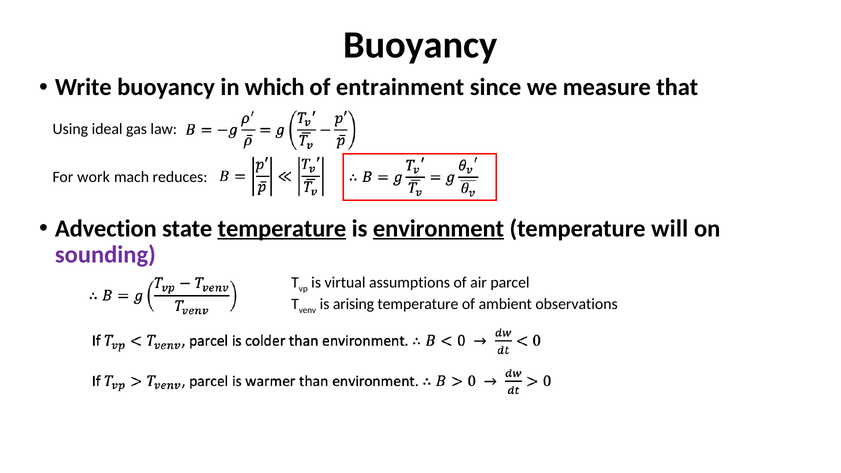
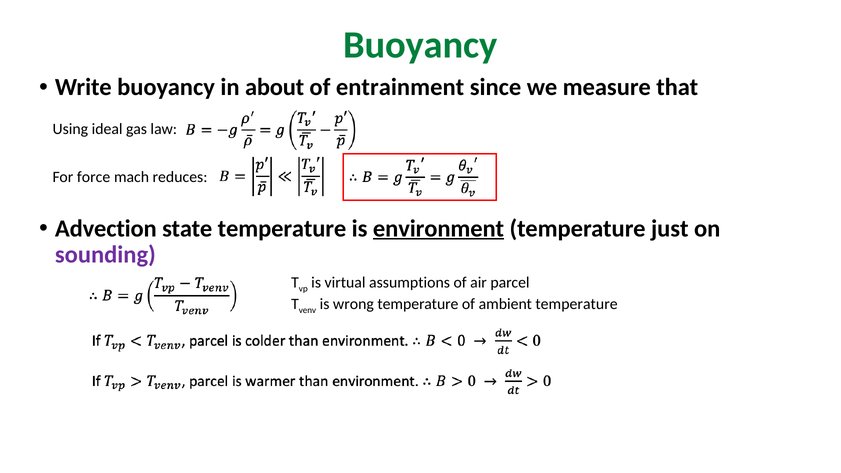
Buoyancy colour: black -> green (420, 45)
which: which -> about (275, 87)
work: work -> force (94, 177)
temperature underline: present -> none (282, 228)
will: will -> just (670, 228)
arising: arising -> wrong (353, 304)
ambient observations: observations -> temperature (577, 304)
